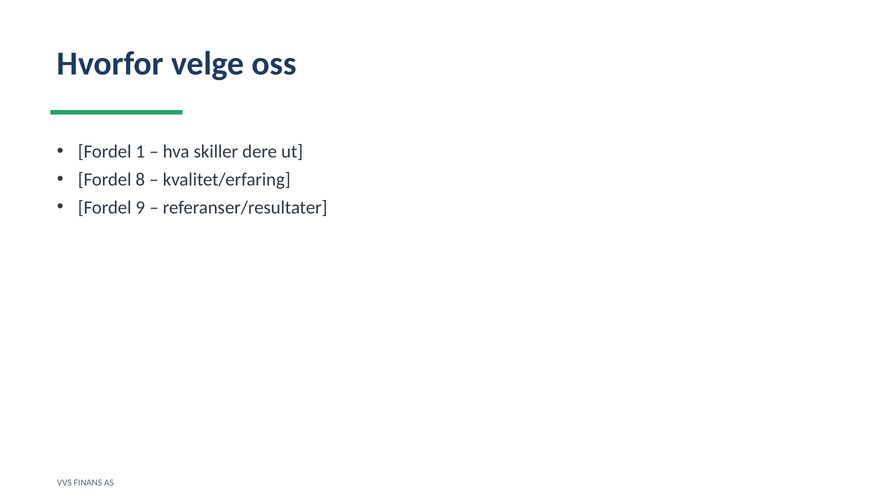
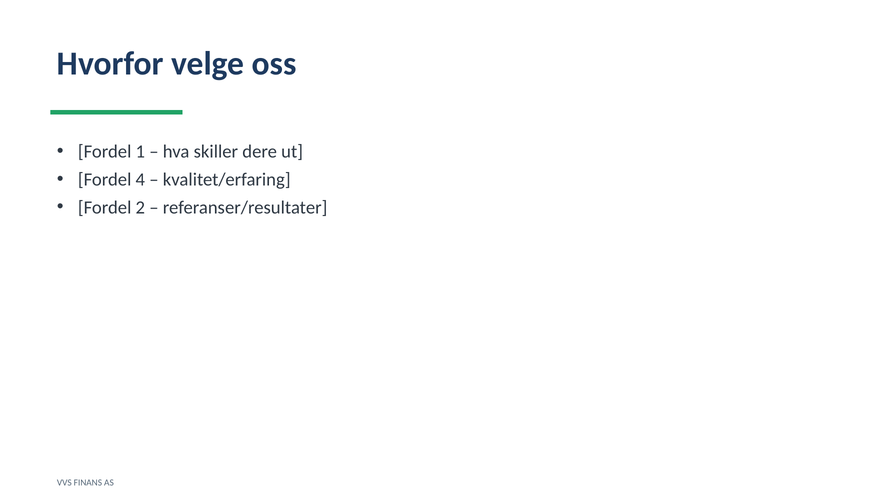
8: 8 -> 4 (140, 180)
9: 9 -> 2 (140, 208)
